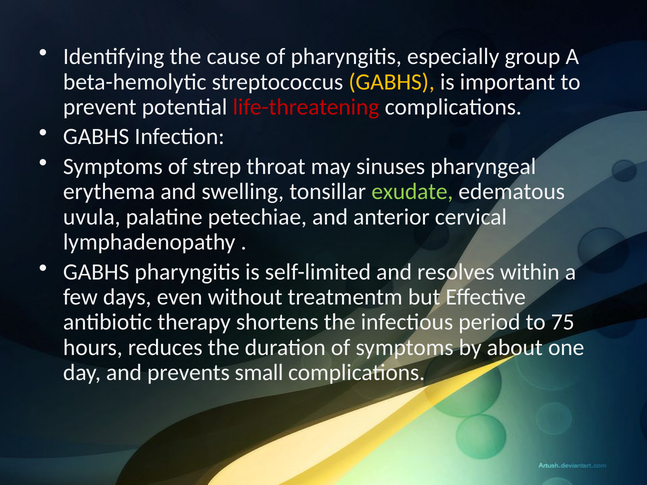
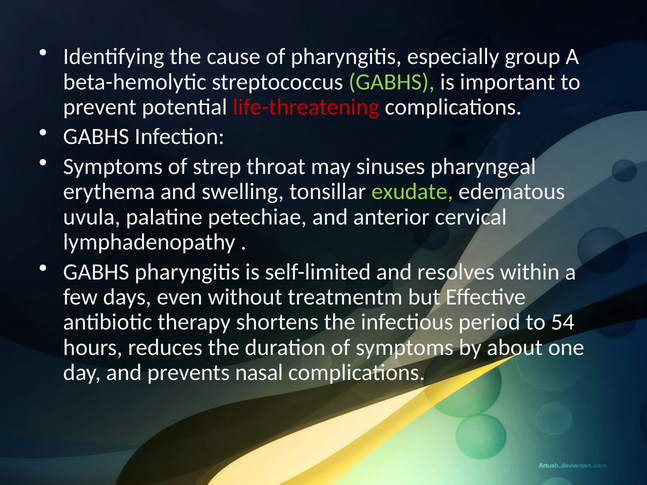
GABHS colour: yellow -> light green (392, 82)
75: 75 -> 54 (563, 322)
small: small -> nasal (259, 373)
